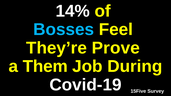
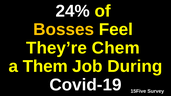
14%: 14% -> 24% (73, 11)
Bosses colour: light blue -> yellow (64, 30)
Prove: Prove -> Chem (116, 48)
